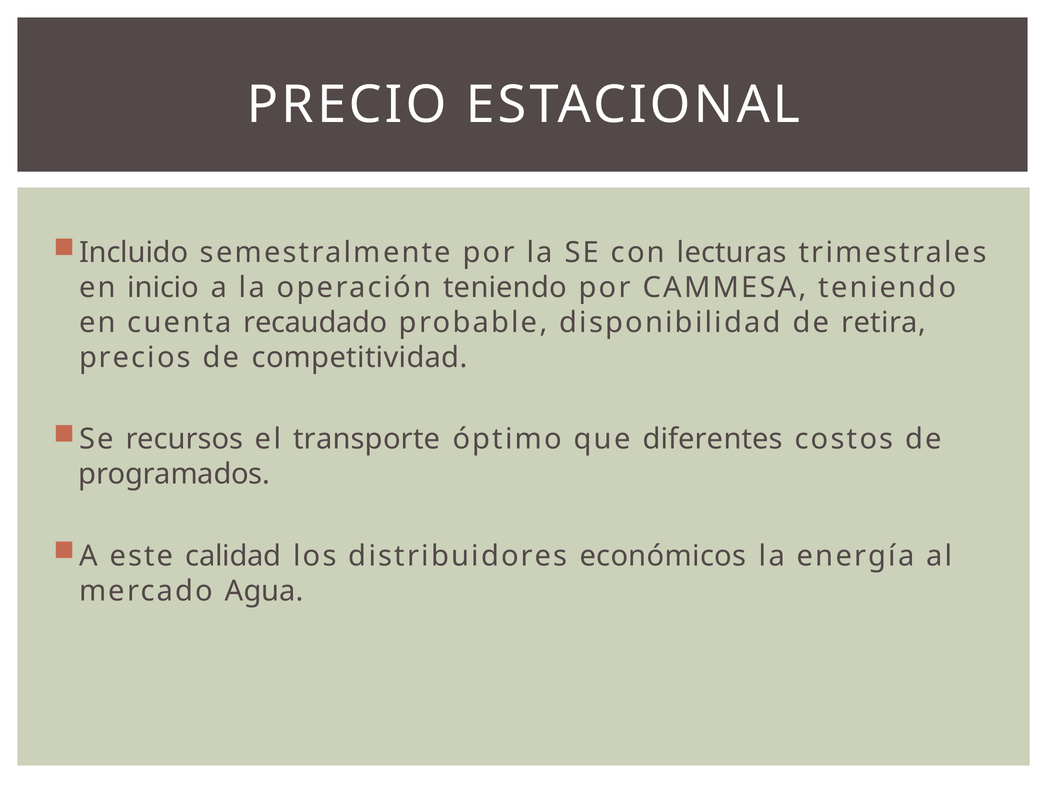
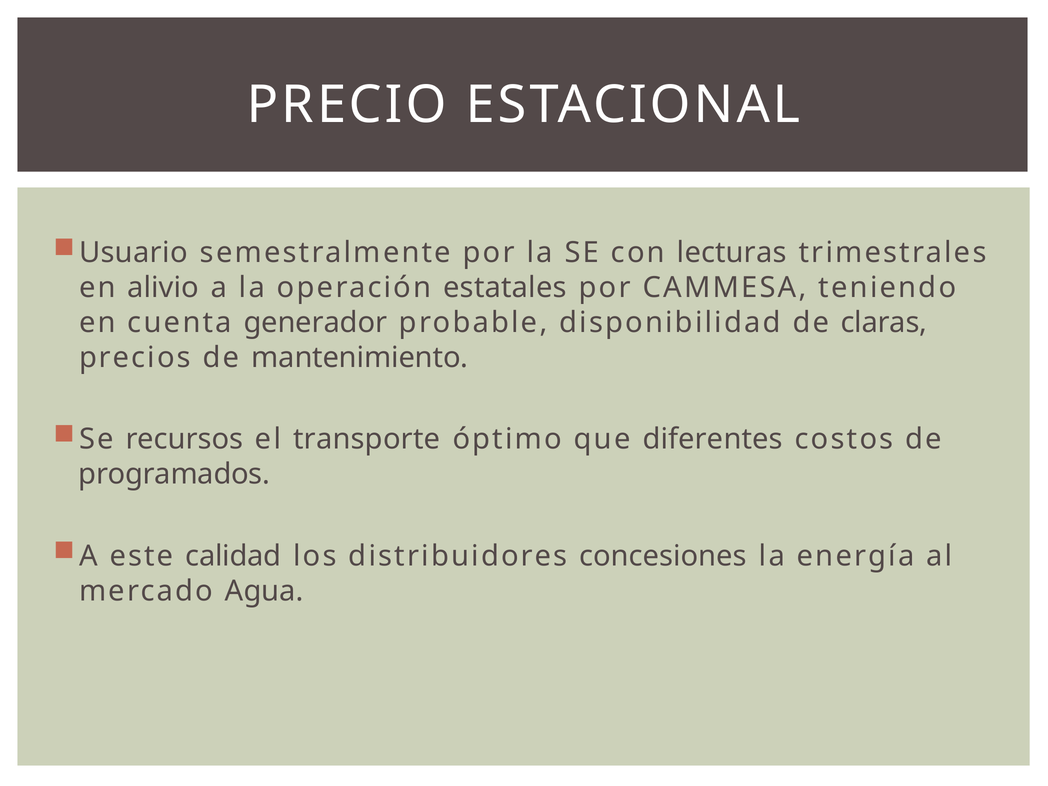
Incluido: Incluido -> Usuario (133, 253)
inicio: inicio -> alivio (163, 288)
operación teniendo: teniendo -> estatales (505, 288)
recaudado: recaudado -> generador (315, 323)
retira: retira -> claras (884, 323)
competitividad: competitividad -> mantenimiento (360, 358)
económicos: económicos -> concesiones (663, 556)
